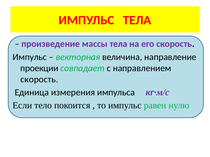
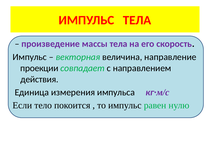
скорость: скорость -> действия (39, 80)
